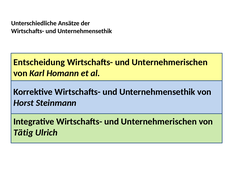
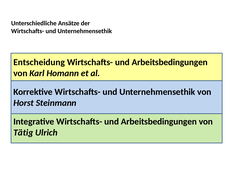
Unternehmerischen: Unternehmerischen -> Arbeitsbedingungen (170, 62)
Integrative Wirtschafts- und Unternehmerischen: Unternehmerischen -> Arbeitsbedingungen (159, 122)
